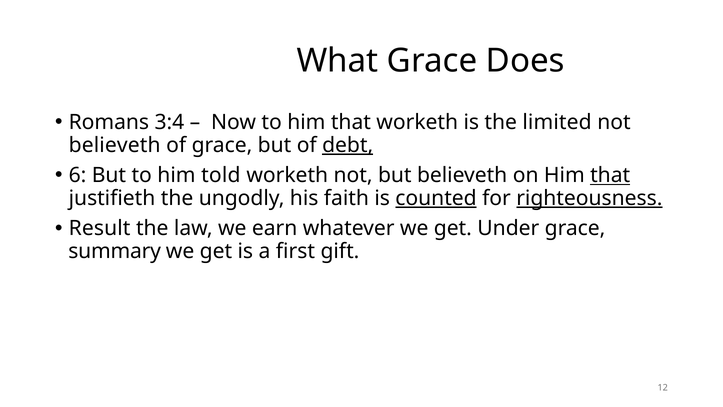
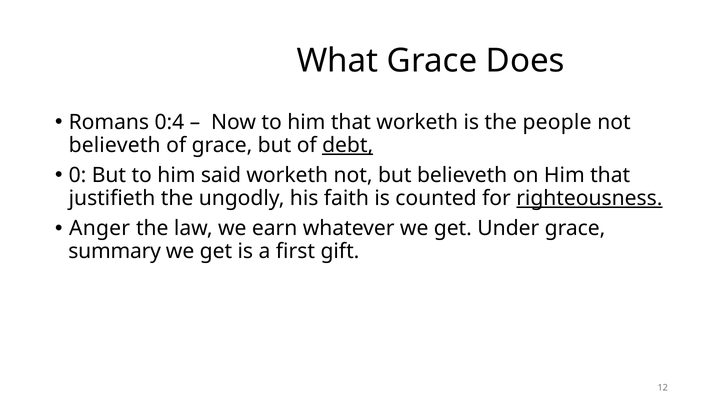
3:4: 3:4 -> 0:4 (169, 122)
limited: limited -> people (557, 122)
6: 6 -> 0 (78, 175)
told: told -> said (221, 175)
that underline: present -> none (610, 175)
counted underline: present -> none (436, 198)
Result: Result -> Anger (100, 228)
